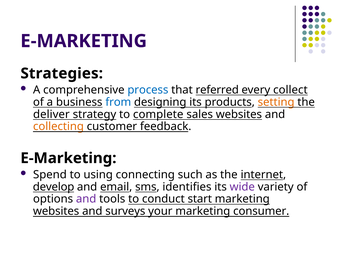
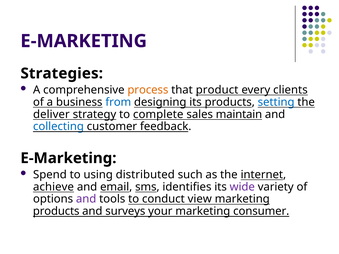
process colour: blue -> orange (148, 90)
referred: referred -> product (217, 90)
collect: collect -> clients (290, 90)
setting colour: orange -> blue (276, 102)
sales websites: websites -> maintain (239, 114)
collecting colour: orange -> blue (58, 127)
connecting: connecting -> distributed (145, 175)
develop: develop -> achieve (53, 187)
start: start -> view (200, 199)
websites: websites -> products (56, 211)
